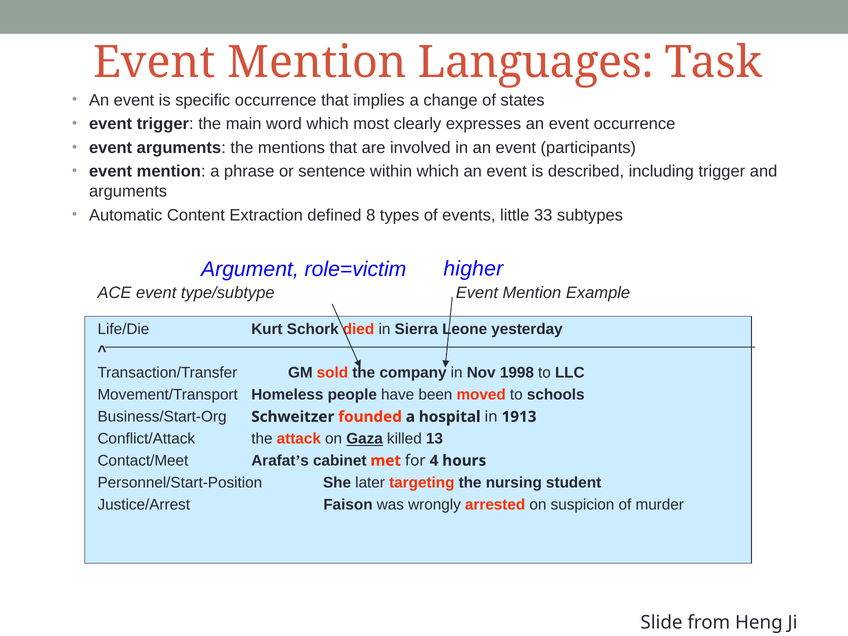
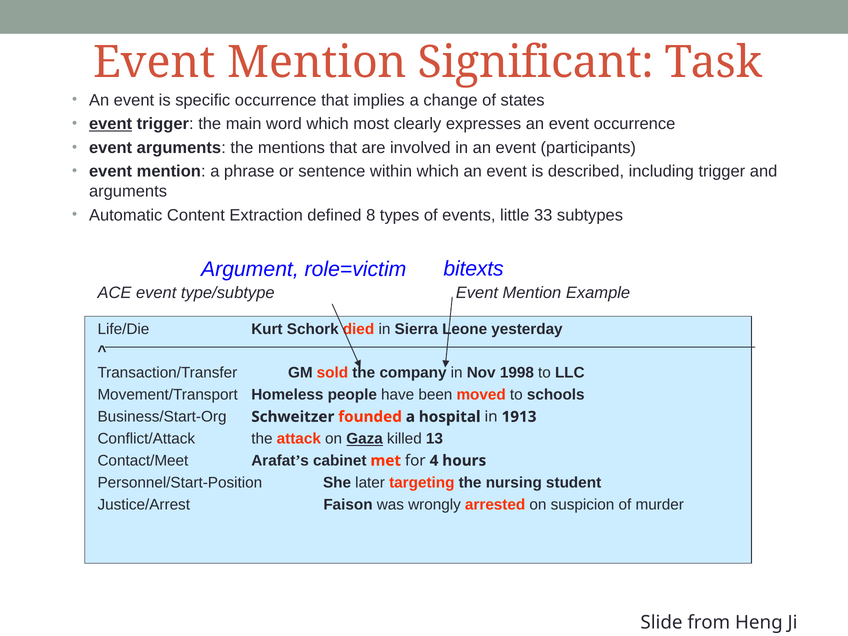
Languages: Languages -> Significant (536, 62)
event underline: none -> present (111, 124)
higher: higher -> bitexts (474, 269)
